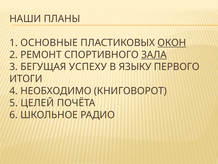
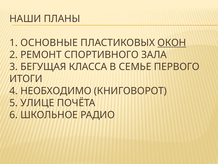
ЗАЛА underline: present -> none (154, 55)
УСПЕХУ: УСПЕХУ -> КЛАССА (88, 67)
ЯЗЫКУ: ЯЗЫКУ -> СЕМЬЕ (135, 67)
ЦЕЛЕЙ: ЦЕЛЕЙ -> УЛИЦЕ (37, 103)
